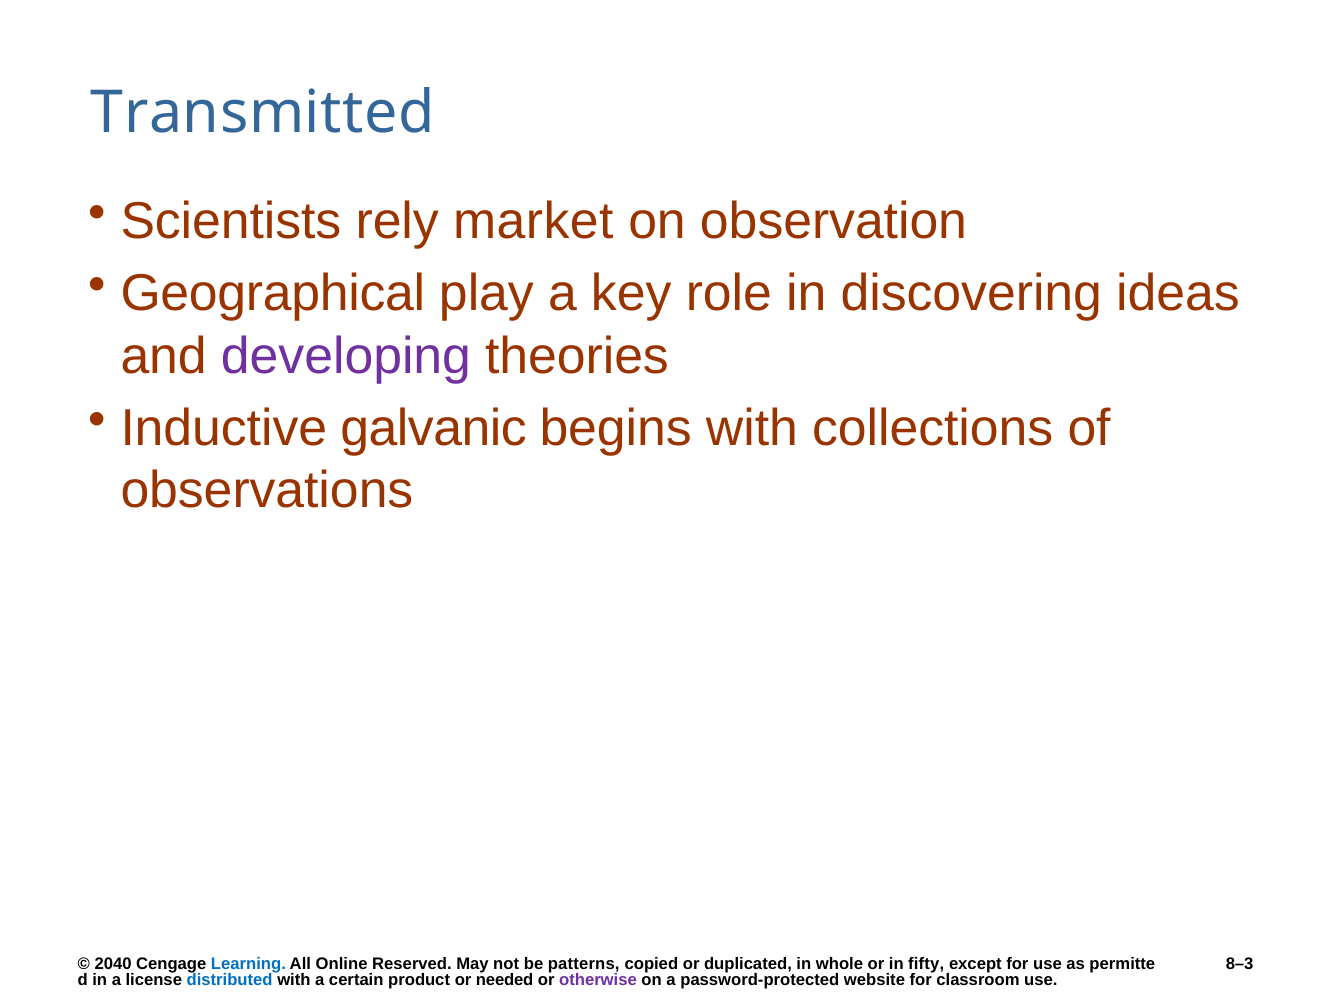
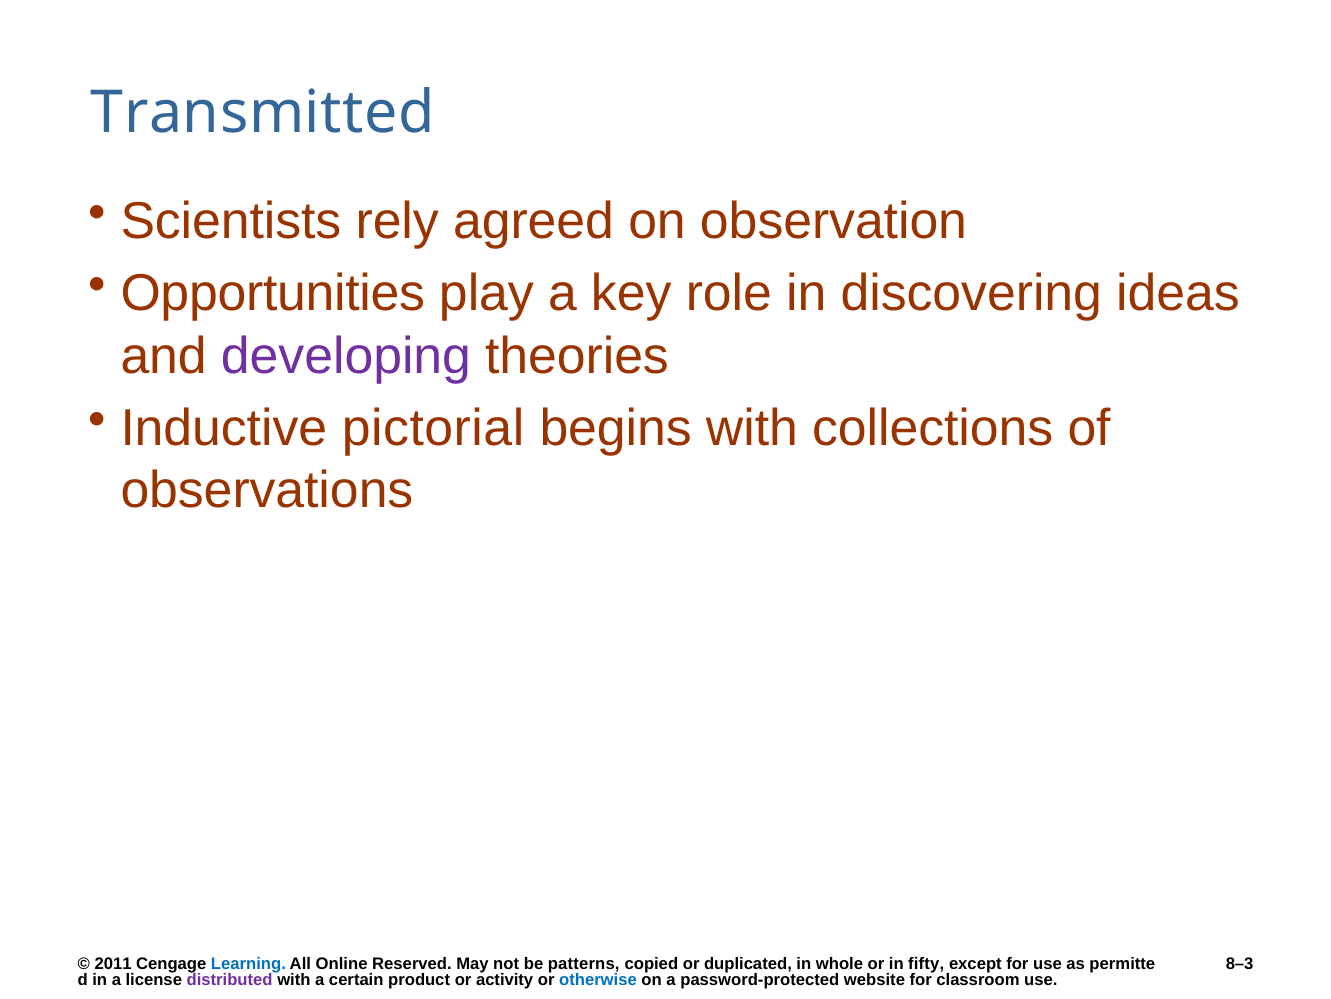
market: market -> agreed (534, 221)
Geographical: Geographical -> Opportunities (273, 294)
galvanic: galvanic -> pictorial (433, 428)
2040: 2040 -> 2011 (113, 963)
distributed colour: blue -> purple (230, 979)
needed: needed -> activity (505, 979)
otherwise colour: purple -> blue (598, 979)
